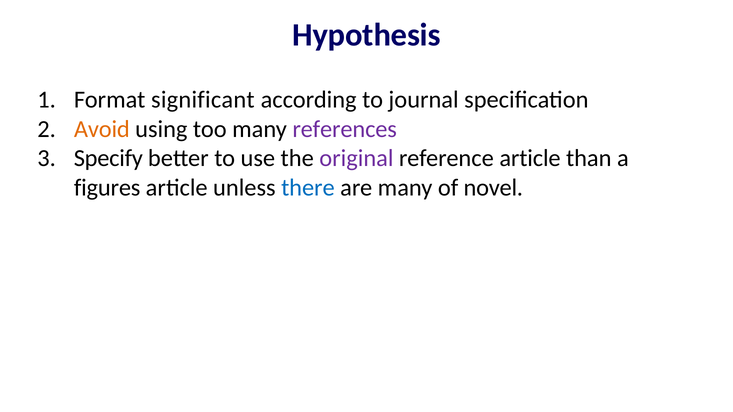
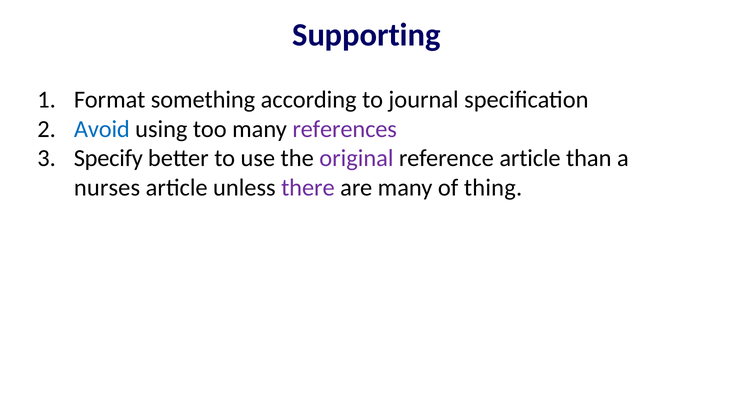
Hypothesis: Hypothesis -> Supporting (366, 35)
significant: significant -> something (203, 100)
Avoid colour: orange -> blue (102, 129)
figures: figures -> nurses (107, 188)
there colour: blue -> purple (308, 188)
novel: novel -> thing (493, 188)
